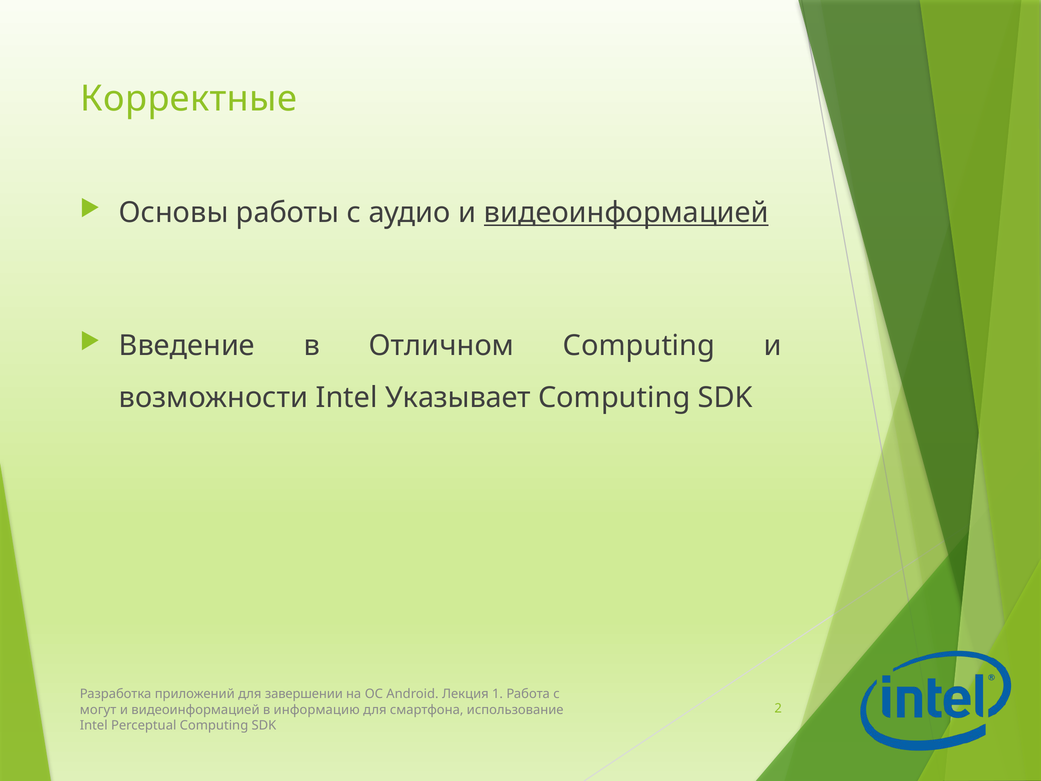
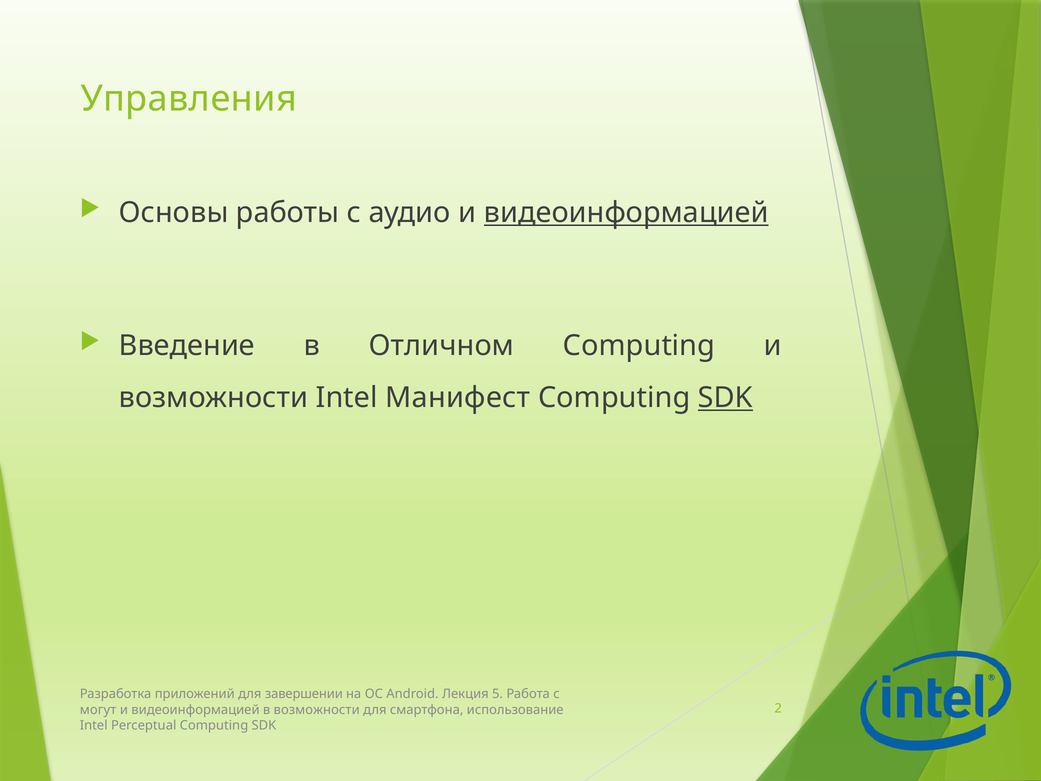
Корректные: Корректные -> Управления (189, 99)
Указывает: Указывает -> Манифест (458, 398)
SDK underline: none -> present (725, 398)
1: 1 -> 5 (498, 694)
в информацию: информацию -> возможности (317, 709)
